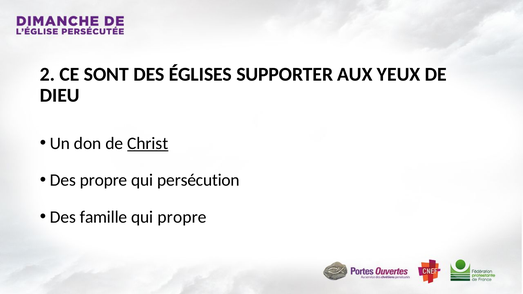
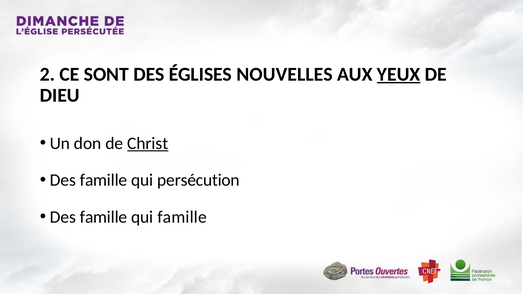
SUPPORTER: SUPPORTER -> NOUVELLES (285, 74)
YEUX underline: none -> present (399, 74)
propre: propre -> famille (104, 180)
qui propre: propre -> famille (182, 217)
